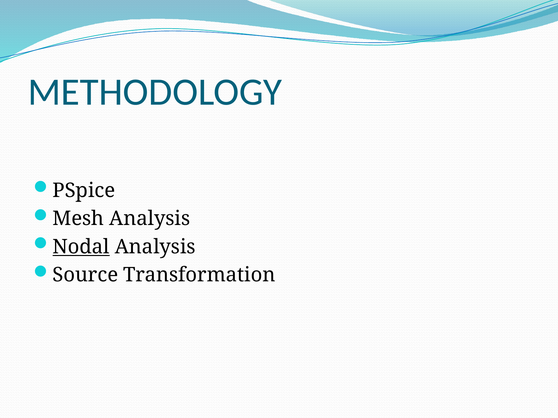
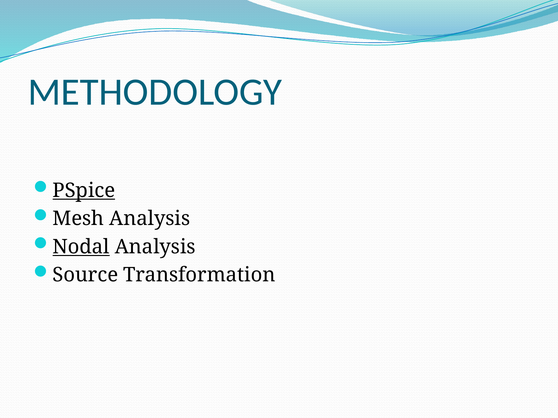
PSpice underline: none -> present (84, 191)
